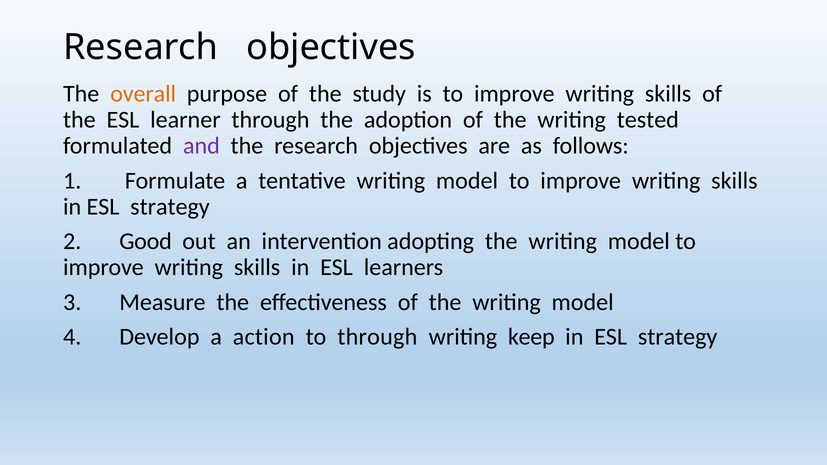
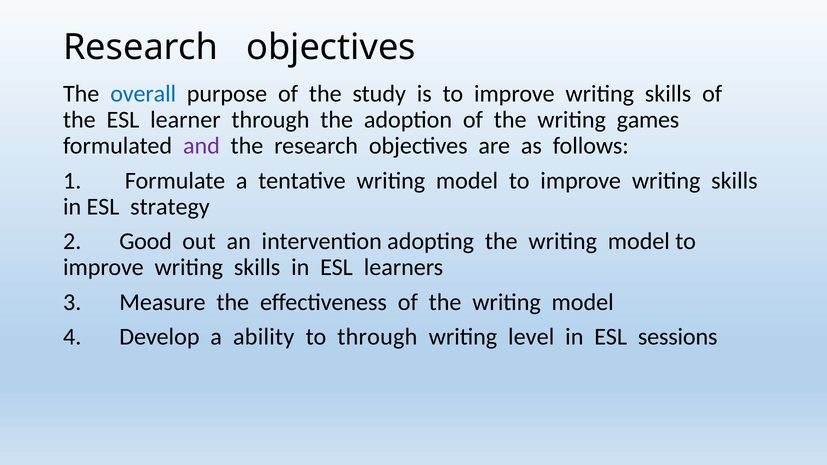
overall colour: orange -> blue (143, 94)
tested: tested -> games (648, 120)
action: action -> ability (264, 337)
keep: keep -> level (531, 337)
strategy: strategy -> sessions (678, 337)
